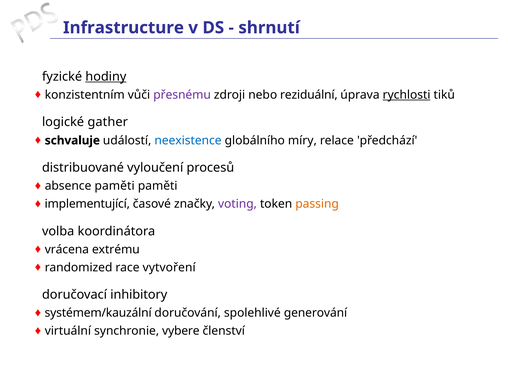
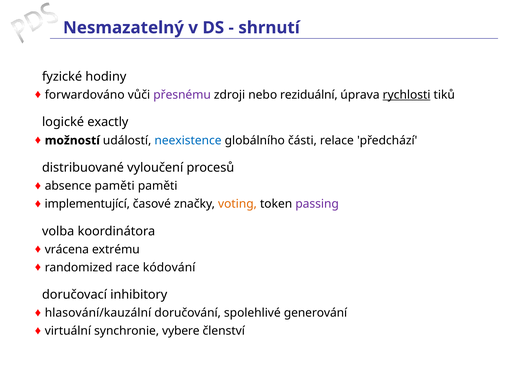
Infrastructure: Infrastructure -> Nesmazatelný (123, 28)
hodiny underline: present -> none (106, 77)
konzistentním: konzistentním -> forwardováno (85, 95)
gather: gather -> exactly (108, 122)
schvaluje: schvaluje -> možností (72, 140)
míry: míry -> části (302, 140)
voting colour: purple -> orange (237, 204)
passing colour: orange -> purple (317, 204)
vytvoření: vytvoření -> kódování (169, 268)
systémem/kauzální: systémem/kauzální -> hlasování/kauzální (98, 313)
